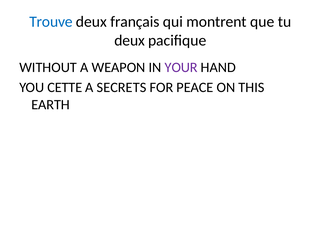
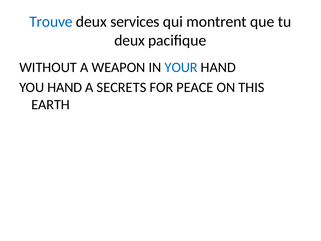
français: français -> services (135, 22)
YOUR colour: purple -> blue (181, 67)
YOU CETTE: CETTE -> HAND (65, 87)
